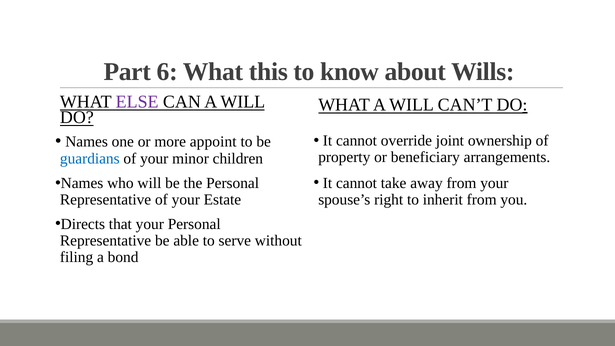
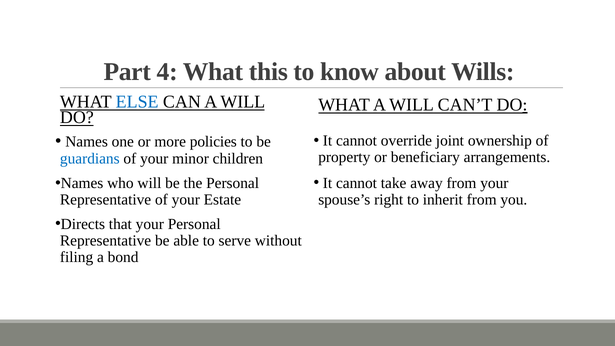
6: 6 -> 4 (167, 72)
ELSE colour: purple -> blue (137, 102)
appoint: appoint -> policies (213, 142)
